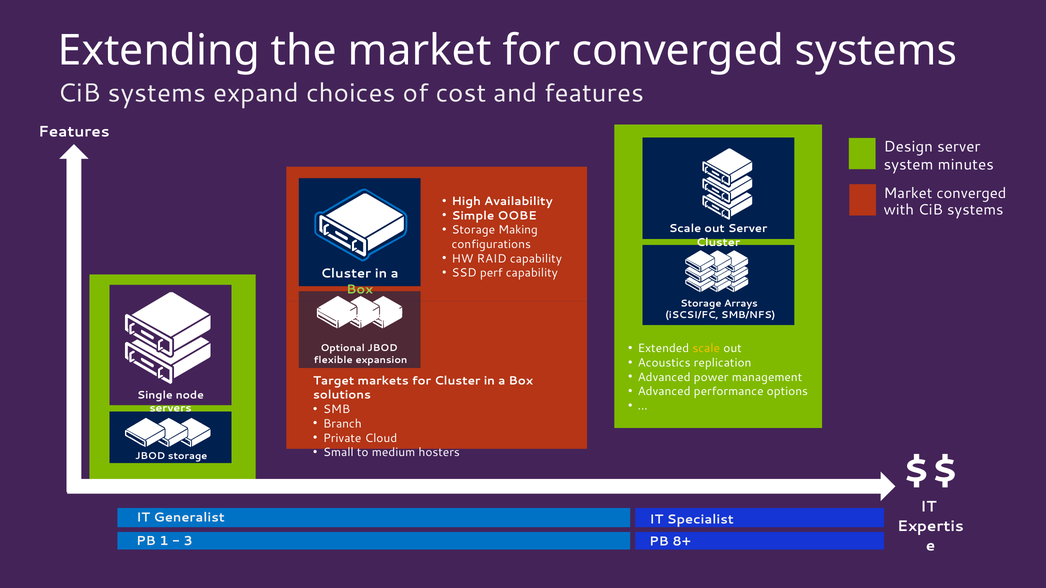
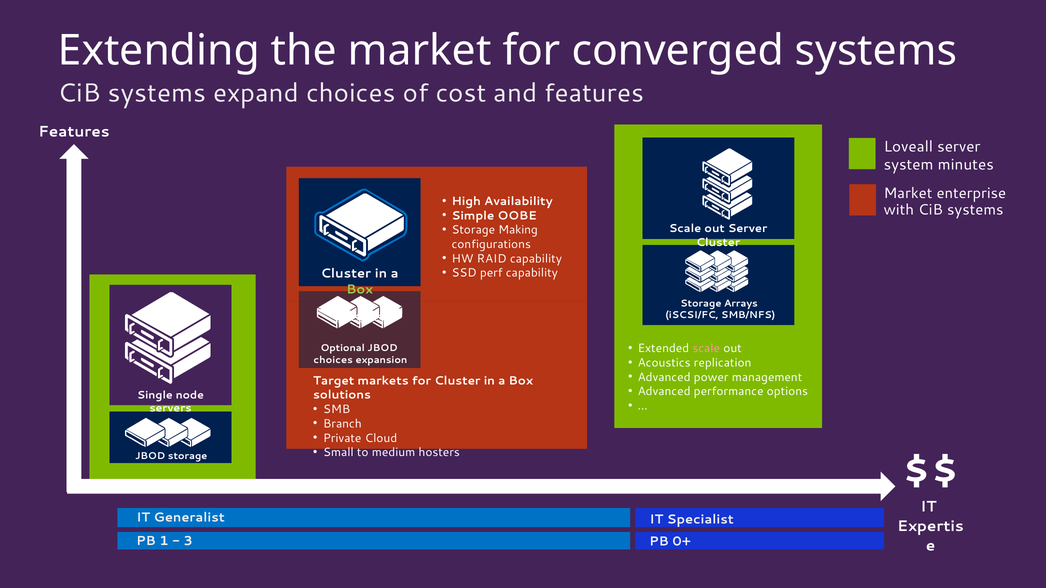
Design: Design -> Loveall (908, 147)
Market converged: converged -> enterprise (971, 194)
scale colour: yellow -> pink (706, 349)
flexible: flexible -> choices (333, 360)
8+: 8+ -> 0+ (682, 542)
